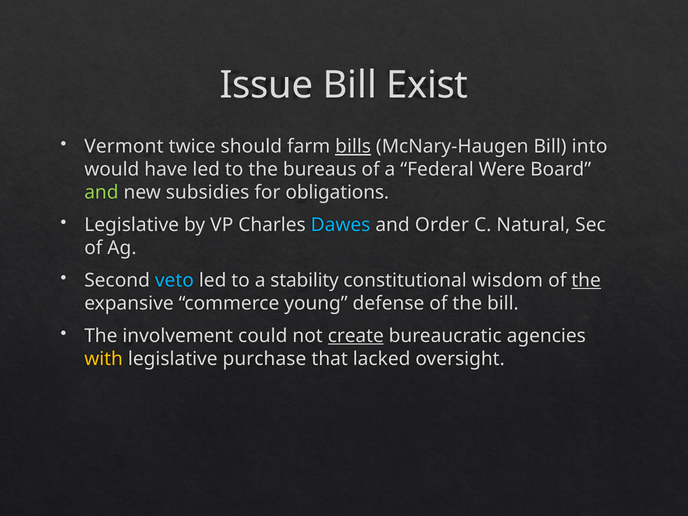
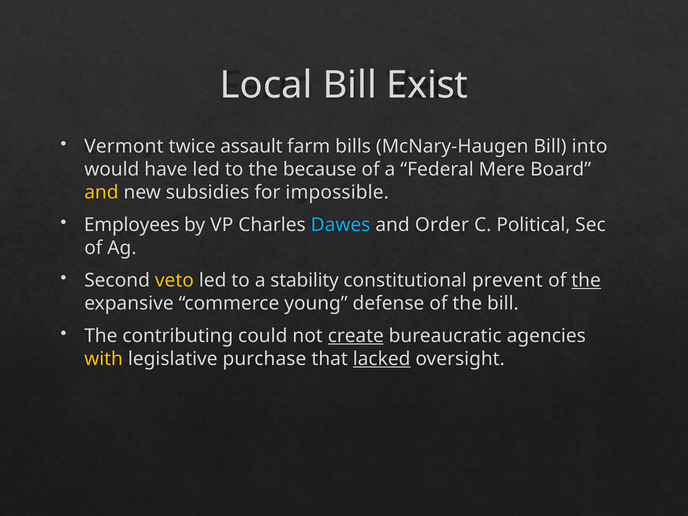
Issue: Issue -> Local (266, 85)
should: should -> assault (251, 147)
bills underline: present -> none (353, 147)
bureaus: bureaus -> because (320, 170)
Were: Were -> Mere (502, 170)
and colour: light green -> yellow (101, 192)
obligations: obligations -> impossible (337, 192)
Legislative: Legislative -> Employees (132, 225)
Natural: Natural -> Political (533, 225)
veto colour: light blue -> yellow (174, 280)
wisdom: wisdom -> prevent (507, 280)
involvement: involvement -> contributing (178, 336)
lacked underline: none -> present (382, 359)
